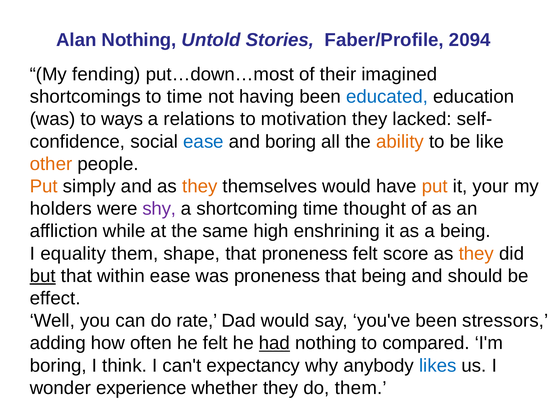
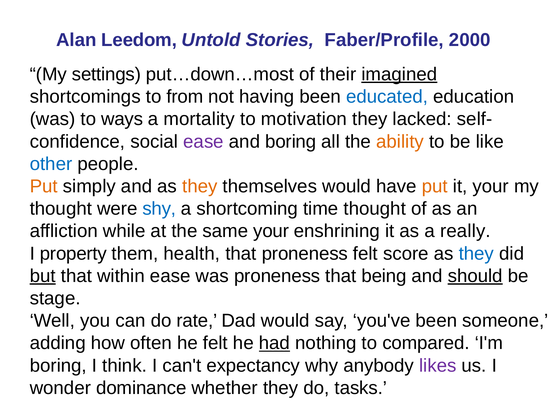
Alan Nothing: Nothing -> Leedom (139, 40)
2094: 2094 -> 2000 (470, 40)
fending: fending -> settings (106, 74)
imagined underline: none -> present (399, 74)
to time: time -> from (185, 97)
relations: relations -> mortality (199, 119)
ease colour: blue -> purple (203, 142)
other colour: orange -> blue (51, 164)
holders: holders -> thought (61, 209)
shy colour: purple -> blue (159, 209)
same high: high -> your (271, 231)
a being: being -> really (465, 231)
equality: equality -> property (73, 254)
shape: shape -> health (192, 254)
they colour: orange -> blue (476, 254)
should underline: none -> present (475, 276)
effect: effect -> stage (55, 298)
stressors: stressors -> someone (505, 321)
likes colour: blue -> purple (438, 366)
experience: experience -> dominance (141, 388)
do them: them -> tasks (361, 388)
